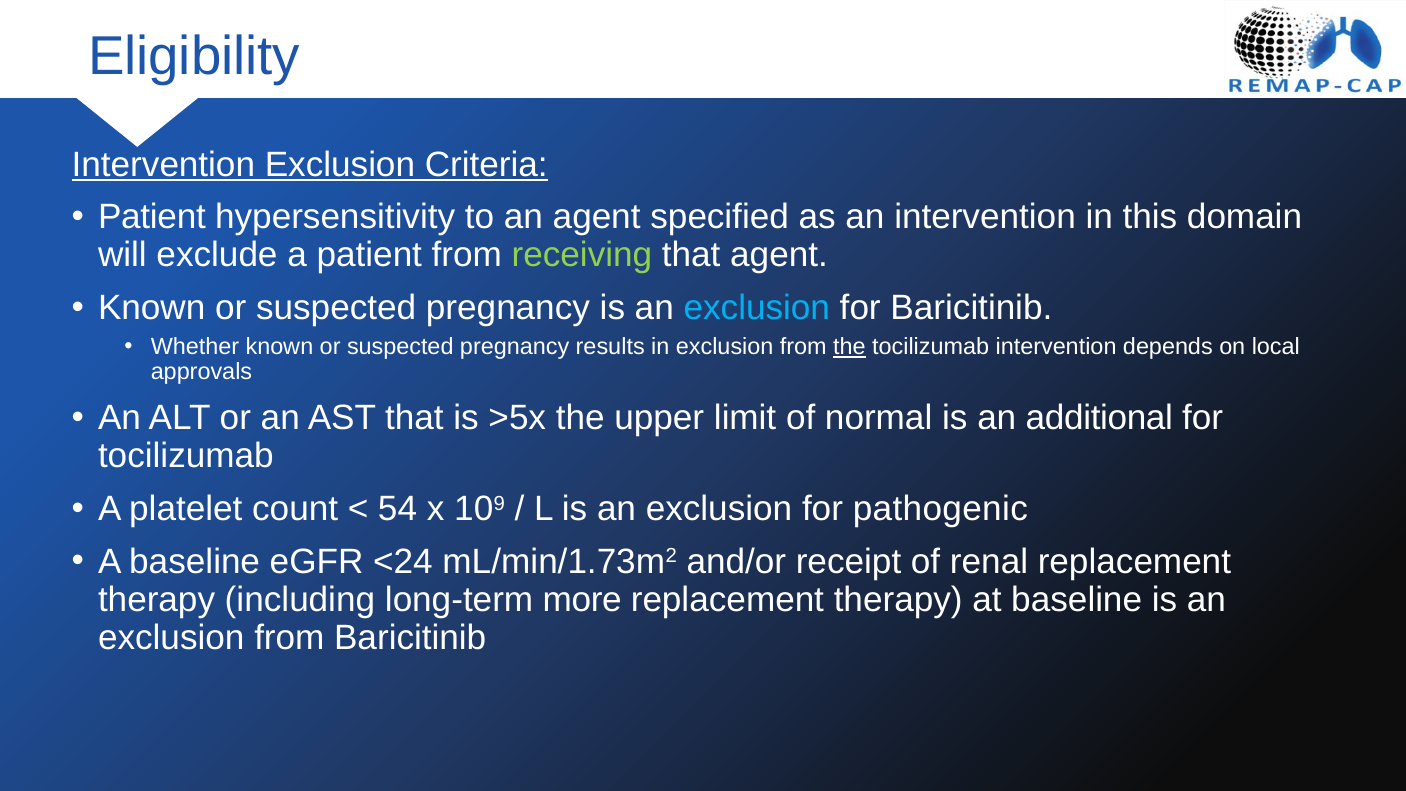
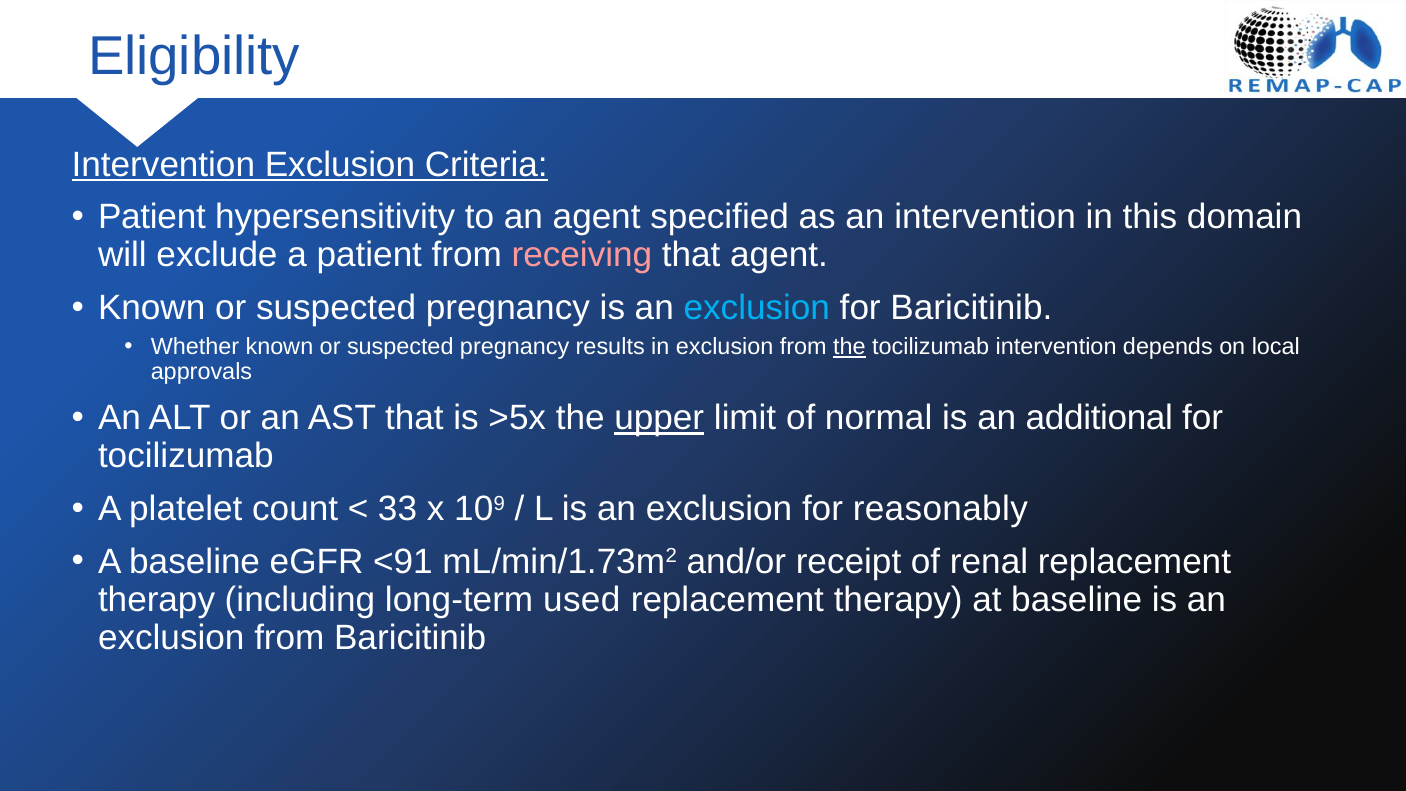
receiving colour: light green -> pink (582, 255)
upper underline: none -> present (659, 418)
54: 54 -> 33 (398, 509)
pathogenic: pathogenic -> reasonably (940, 509)
<24: <24 -> <91 (403, 562)
more: more -> used (582, 600)
